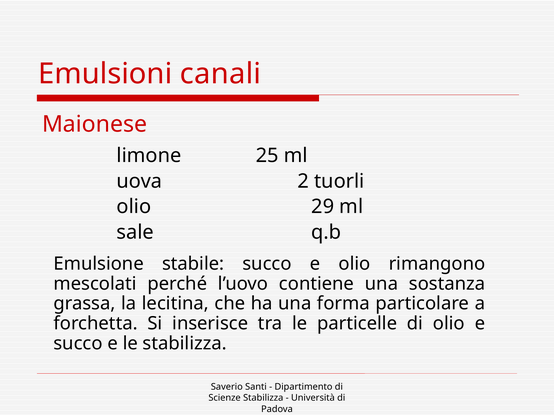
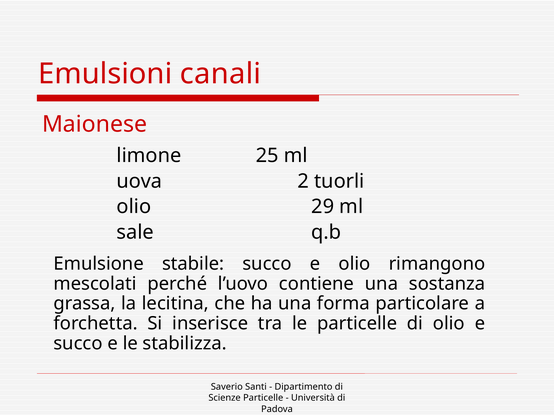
Scienze Stabilizza: Stabilizza -> Particelle (263, 398)
